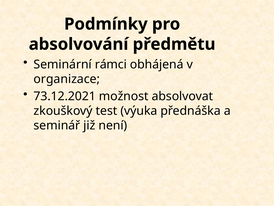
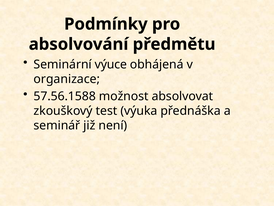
rámci: rámci -> výuce (111, 64)
73.12.2021: 73.12.2021 -> 57.56.1588 (65, 96)
